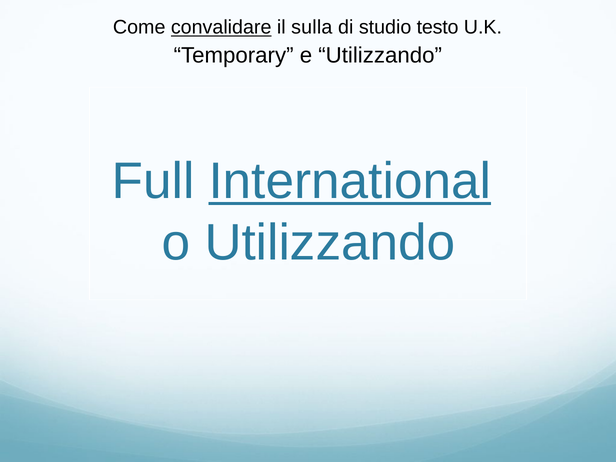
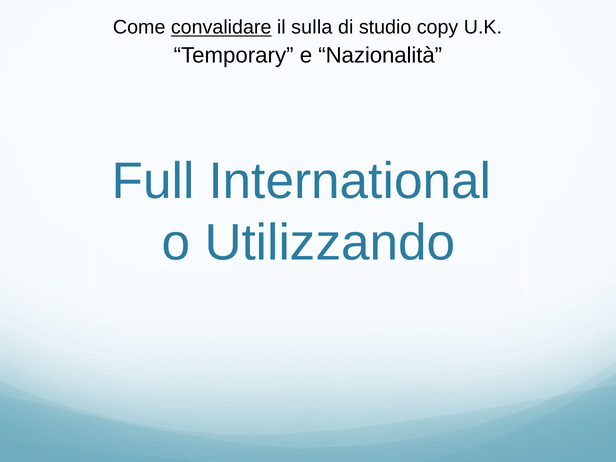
testo: testo -> copy (438, 27)
e Utilizzando: Utilizzando -> Nazionalità (380, 55)
International underline: present -> none (350, 181)
